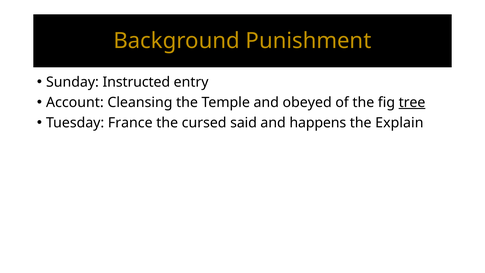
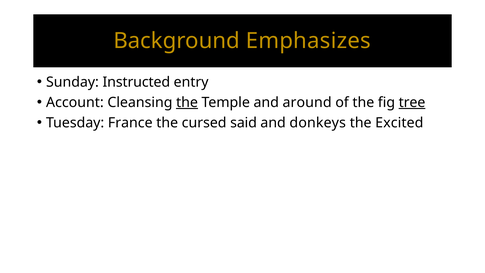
Punishment: Punishment -> Emphasizes (308, 41)
the underline: none -> present (187, 102)
obeyed: obeyed -> around (307, 102)
happens: happens -> donkeys (318, 123)
Explain: Explain -> Excited (399, 123)
